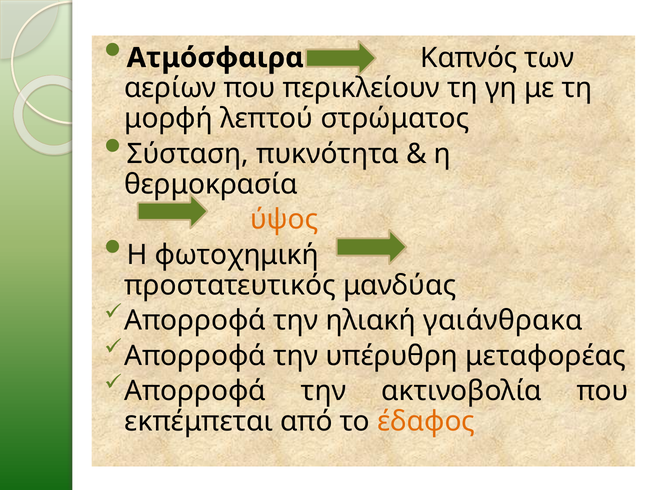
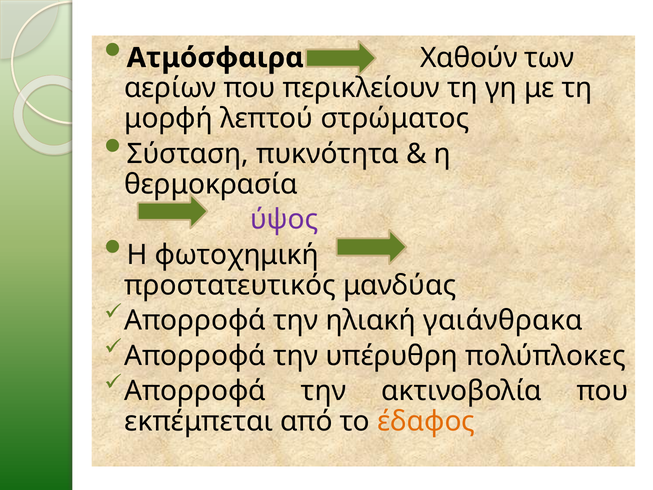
Καπνός: Καπνός -> Χαθούν (469, 58)
ύψος colour: orange -> purple (284, 219)
μεταφορέας: μεταφορέας -> πολύπλοκες (546, 356)
